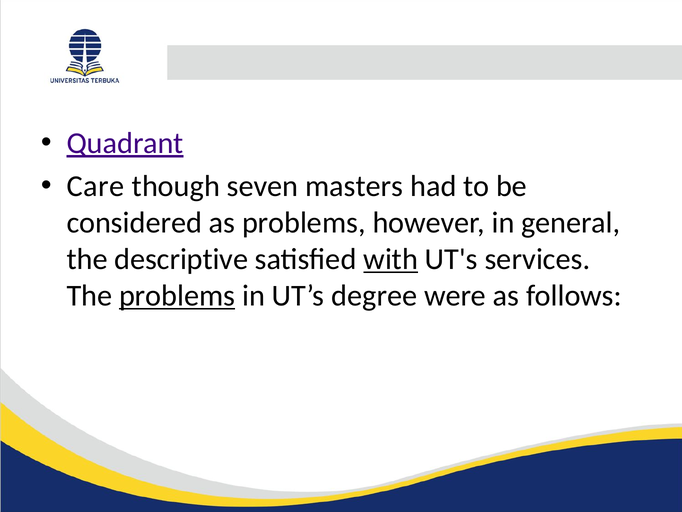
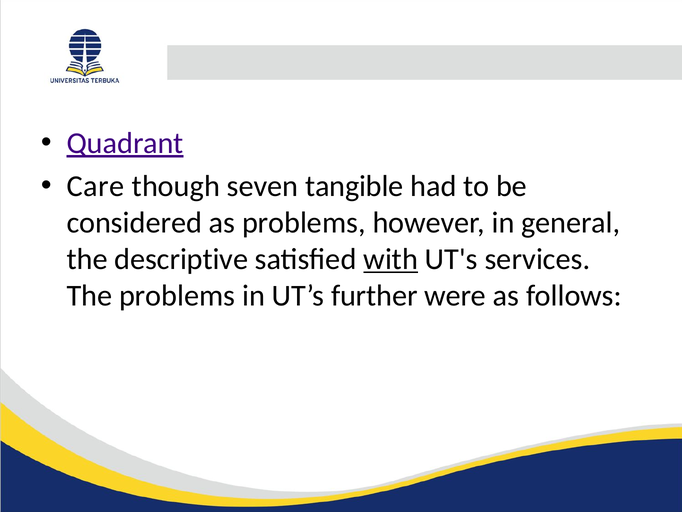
masters: masters -> tangible (354, 186)
problems underline: present -> none (177, 295)
degree: degree -> further (374, 295)
